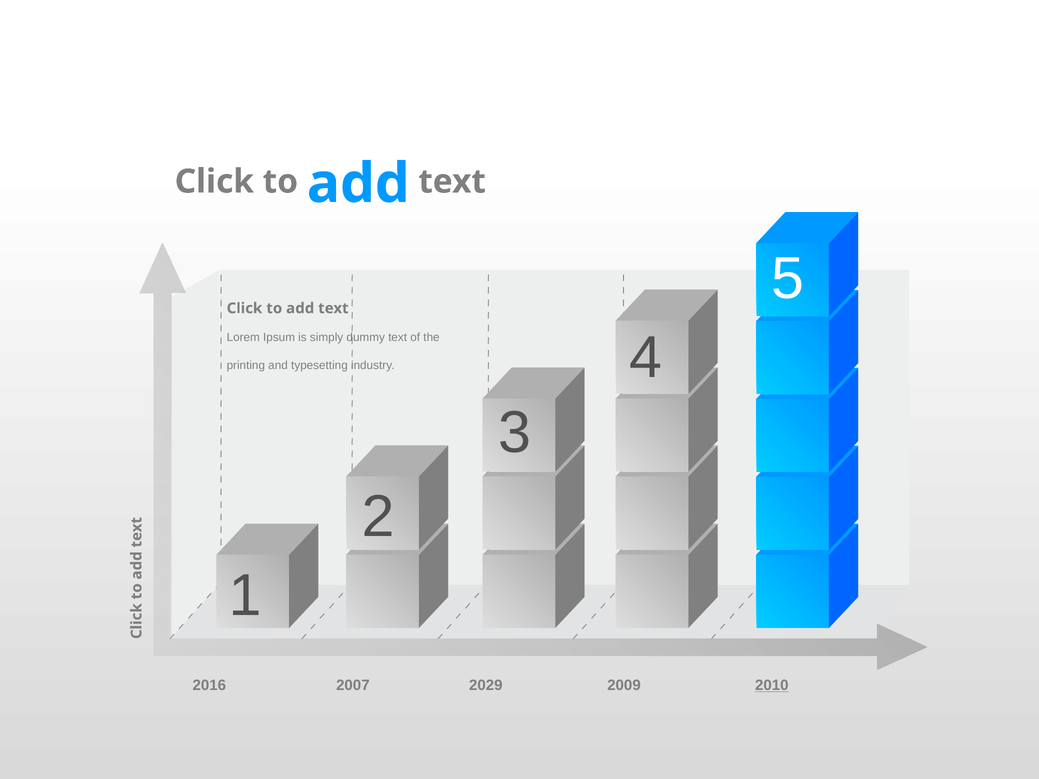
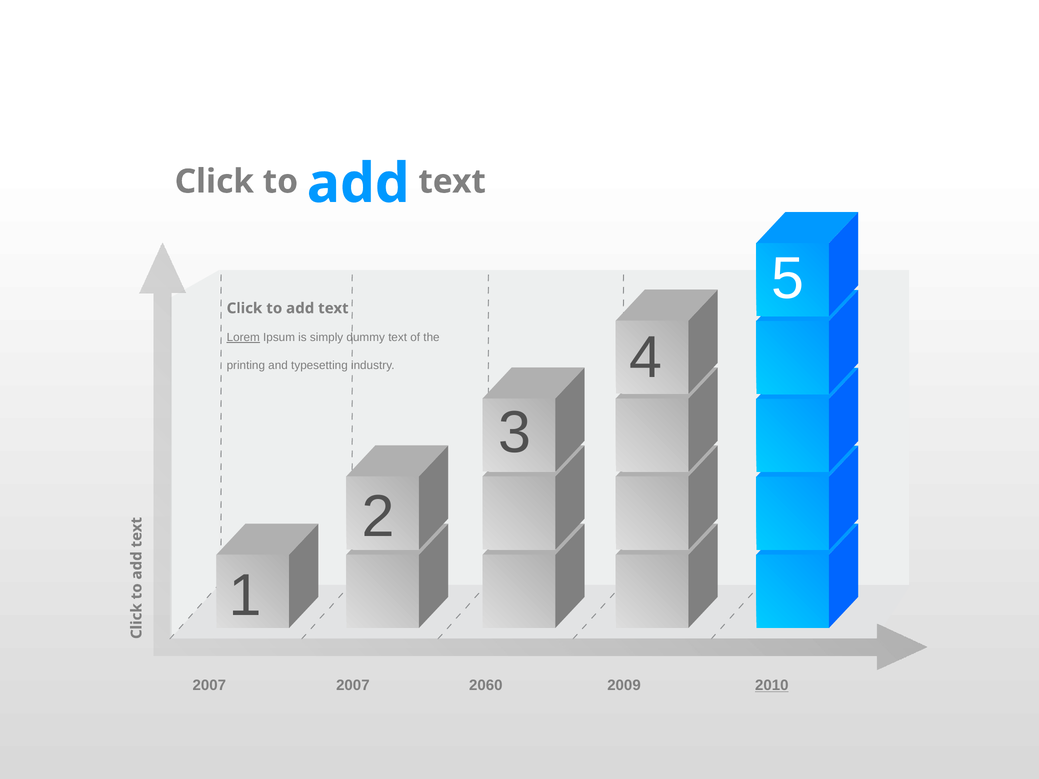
Lorem underline: none -> present (243, 338)
2016: 2016 -> 2007 (209, 686)
2029: 2029 -> 2060 (486, 686)
